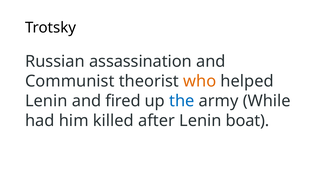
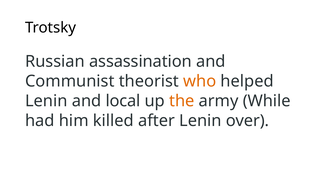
fired: fired -> local (123, 101)
the colour: blue -> orange (182, 101)
boat: boat -> over (247, 121)
